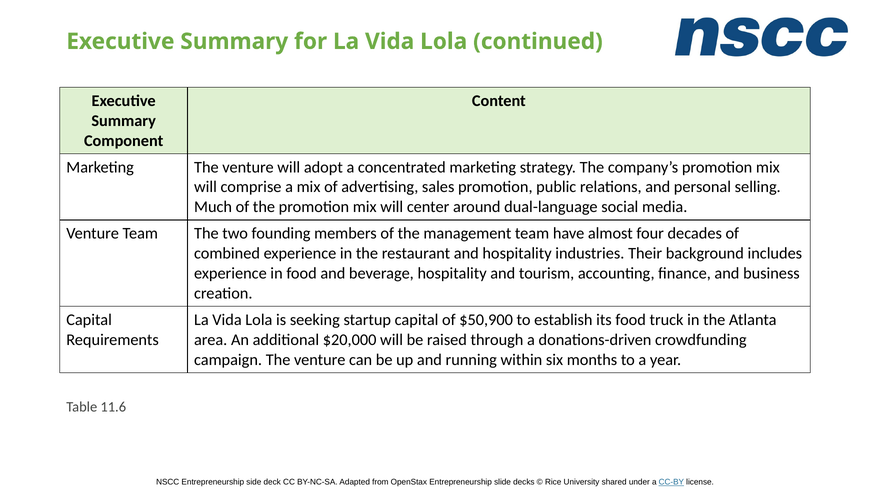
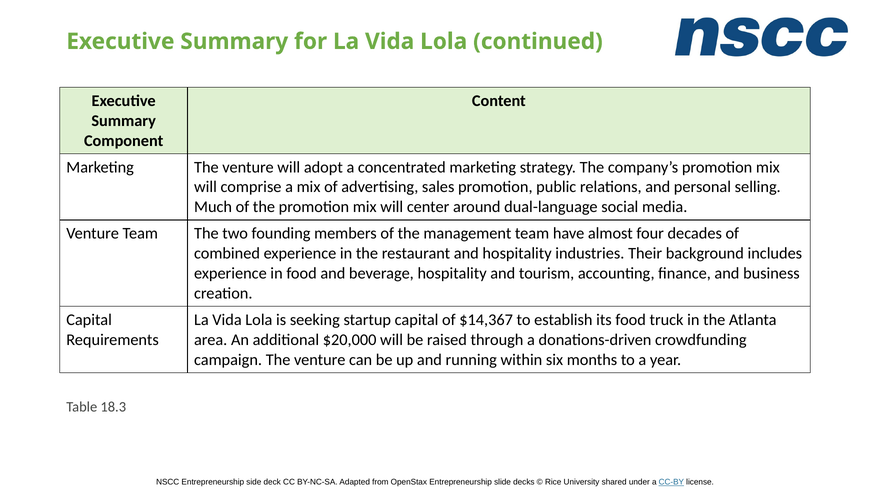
$50,900: $50,900 -> $14,367 (486, 319)
11.6: 11.6 -> 18.3 (113, 407)
